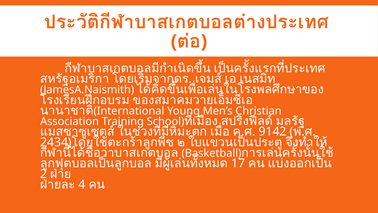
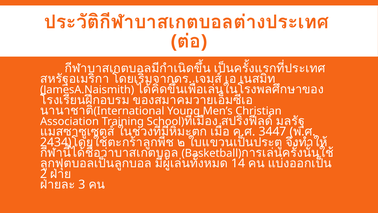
9142: 9142 -> 3447 (273, 131)
17: 17 -> 14 (238, 163)
4: 4 -> 3 (82, 184)
